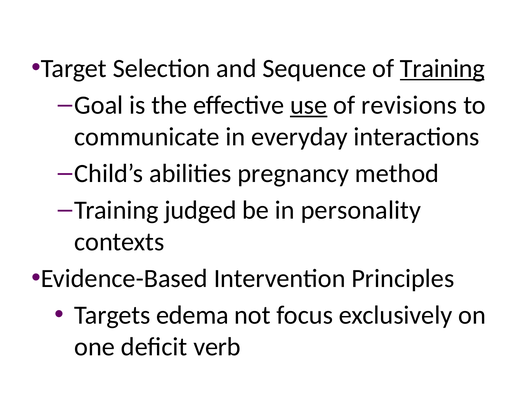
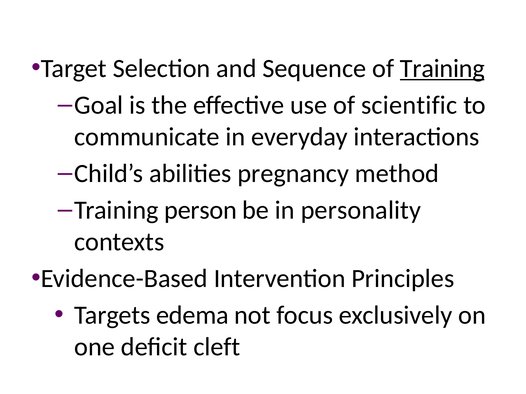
use underline: present -> none (309, 105)
revisions: revisions -> scientific (409, 105)
judged: judged -> person (201, 210)
verb: verb -> cleft (217, 347)
